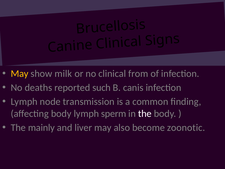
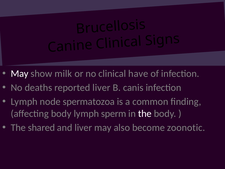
May colour: yellow -> white (20, 73)
from: from -> have (138, 73)
reported such: such -> liver (101, 87)
transmission: transmission -> spermatozoa (89, 101)
mainly: mainly -> shared (41, 127)
